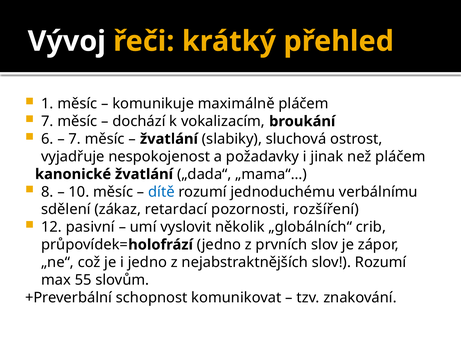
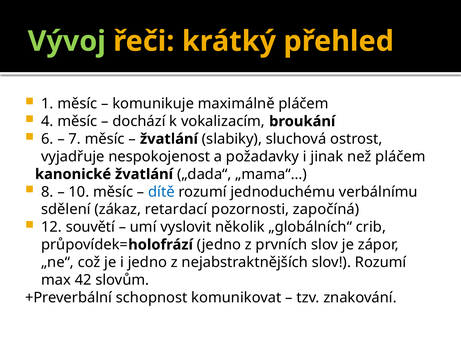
Vývoj colour: white -> light green (67, 41)
7: 7 -> 4 (47, 122)
rozšíření: rozšíření -> započíná (326, 210)
pasivní: pasivní -> souvětí (90, 228)
55: 55 -> 42 (83, 281)
